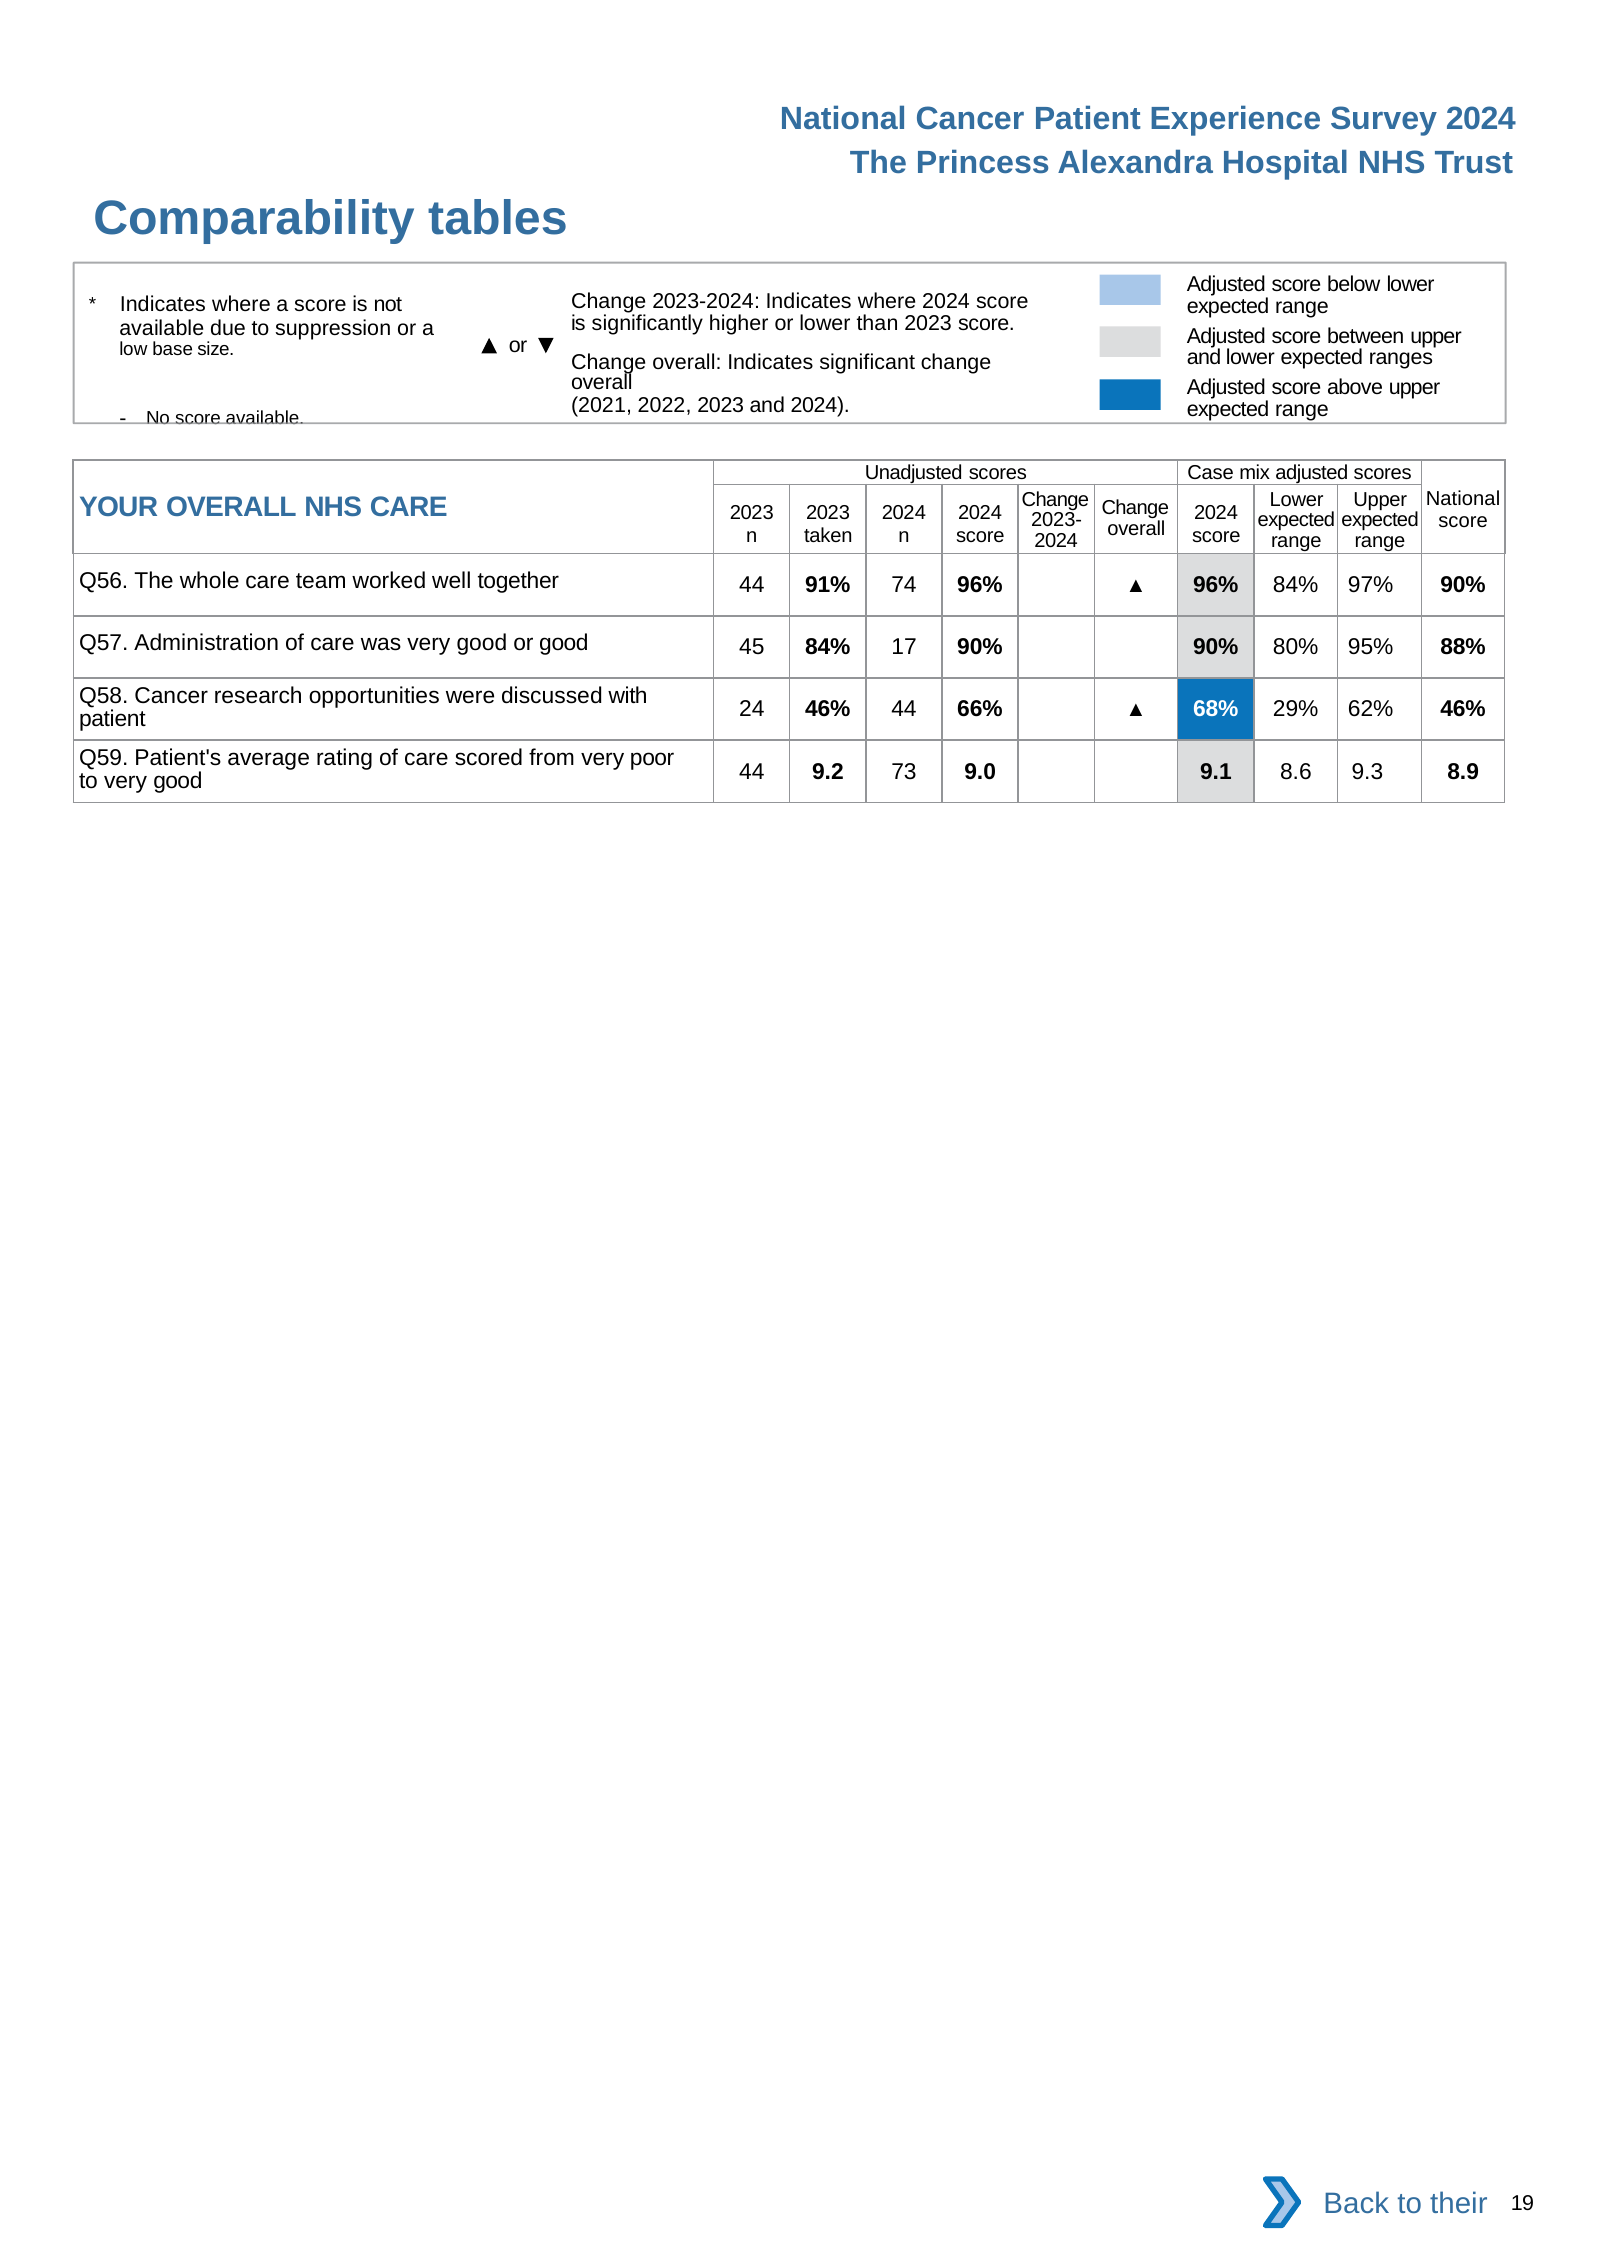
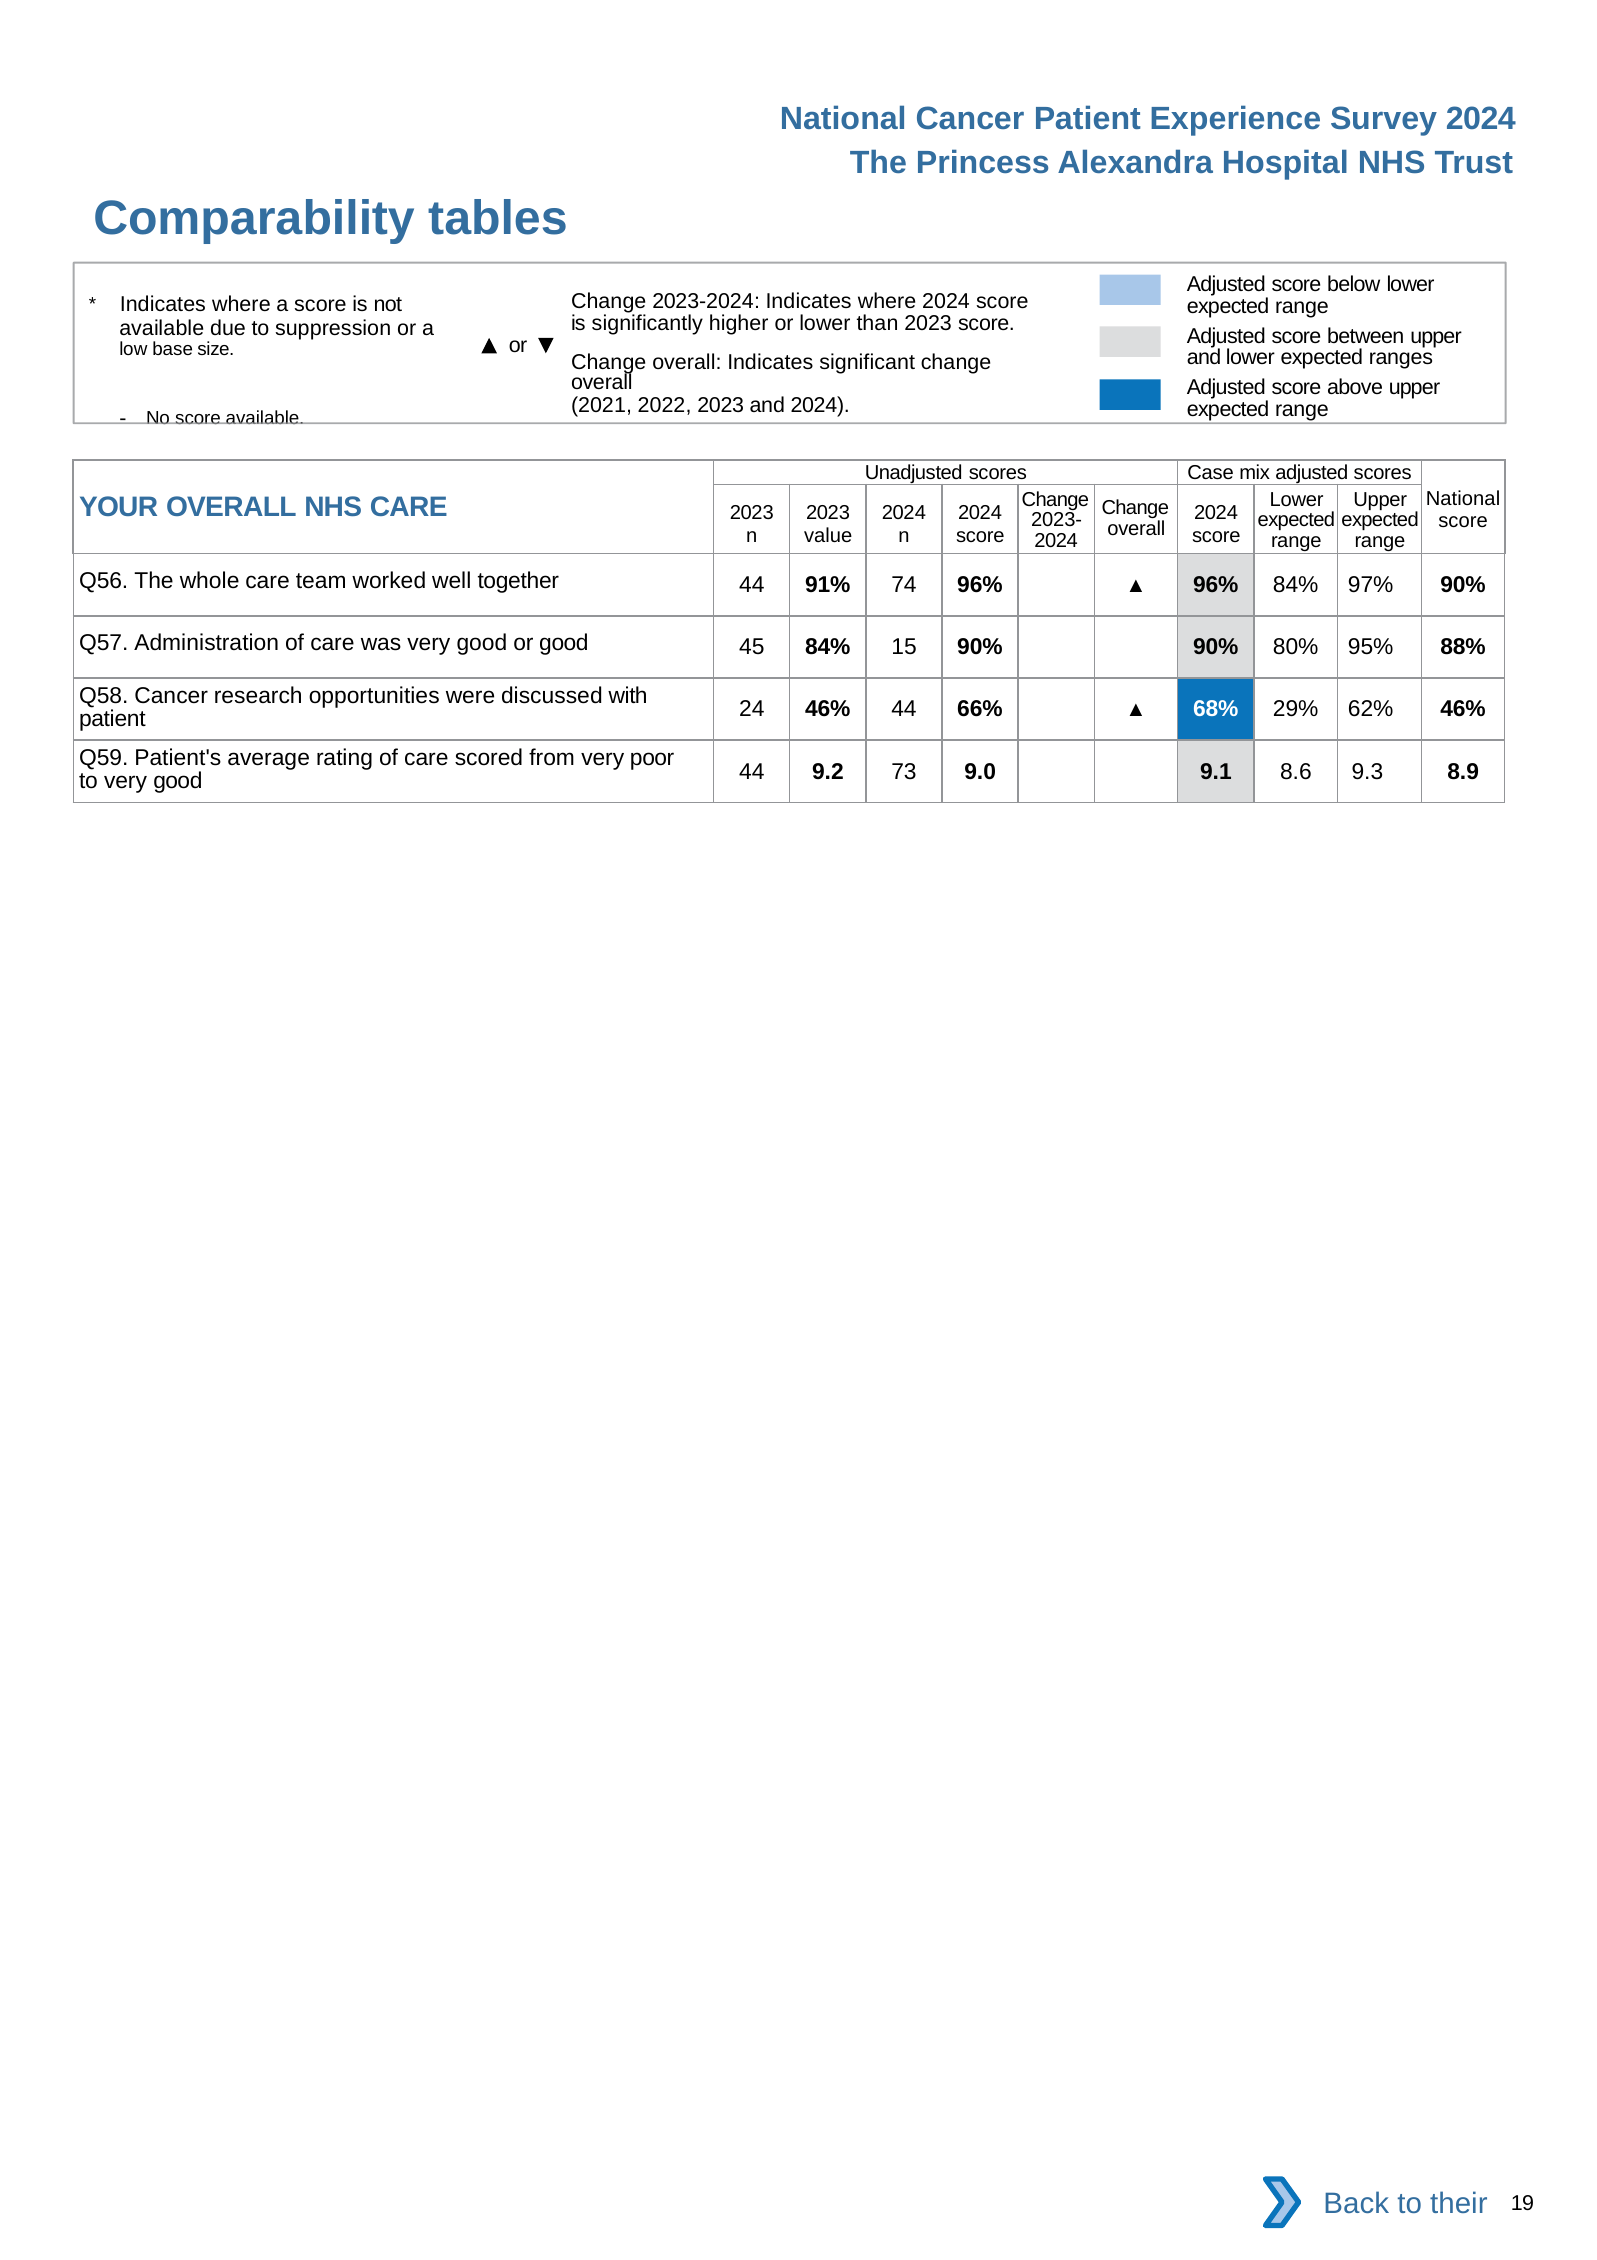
taken: taken -> value (828, 535)
17: 17 -> 15 (904, 647)
